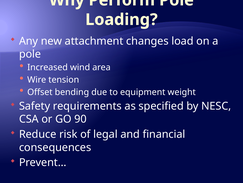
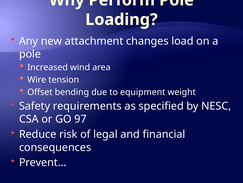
90: 90 -> 97 (81, 119)
